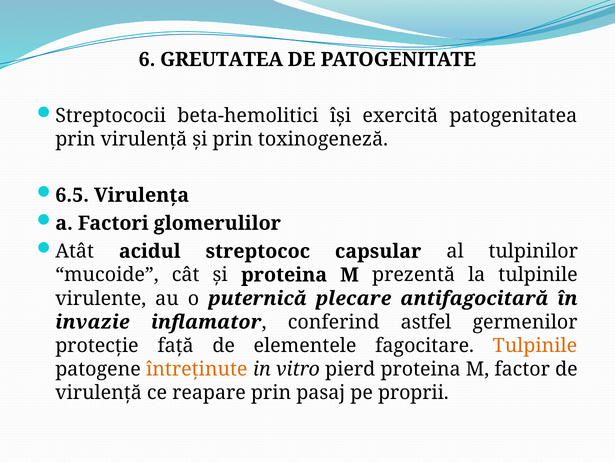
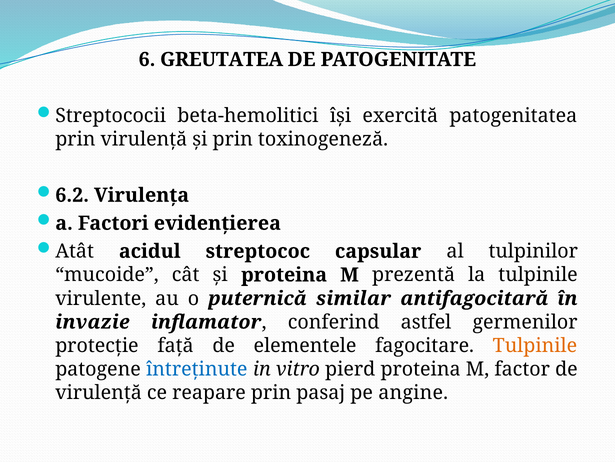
6.5: 6.5 -> 6.2 (72, 195)
glomerulilor: glomerulilor -> evidenţierea (217, 223)
plecare: plecare -> similar (354, 298)
întreţinute colour: orange -> blue (197, 369)
proprii: proprii -> angine (413, 392)
